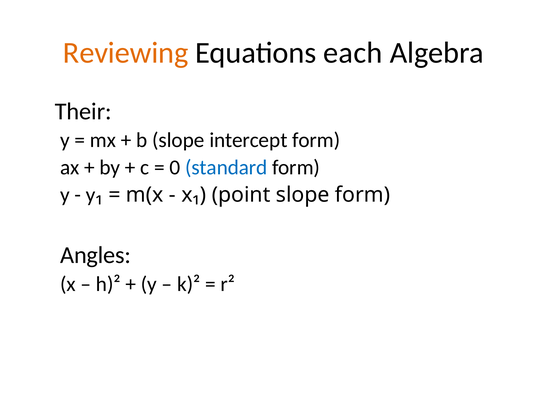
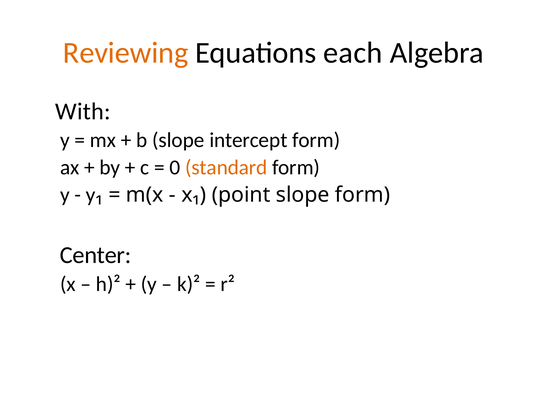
Their: Their -> With (83, 111)
standard colour: blue -> orange (226, 168)
Angles: Angles -> Center (96, 255)
